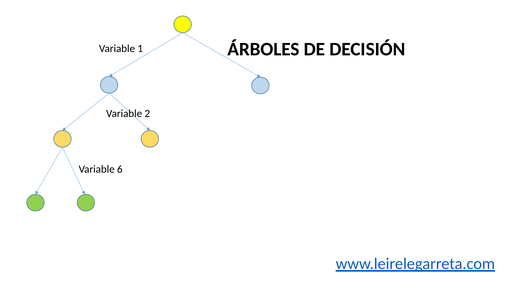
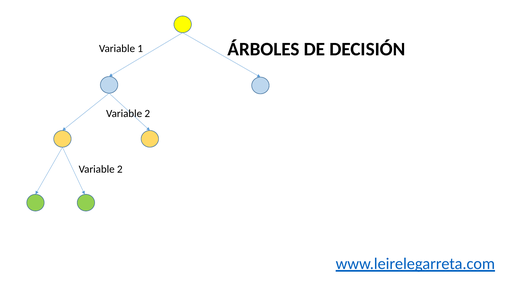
6: 6 -> 2 (120, 169)
